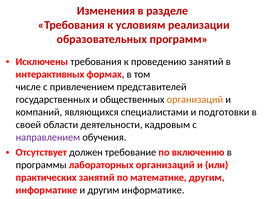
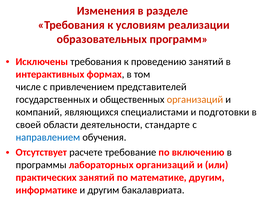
кадровым: кадровым -> стандарте (167, 125)
направлением colour: purple -> blue (48, 137)
должен: должен -> расчете (86, 152)
и другим информатике: информатике -> бакалавриата (153, 190)
